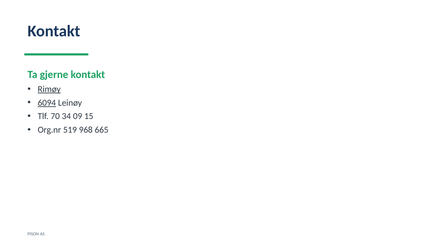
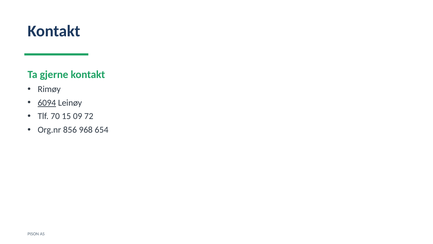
Rimøy underline: present -> none (49, 89)
34: 34 -> 15 (66, 116)
15: 15 -> 72 (89, 116)
519: 519 -> 856 (70, 130)
665: 665 -> 654 (102, 130)
